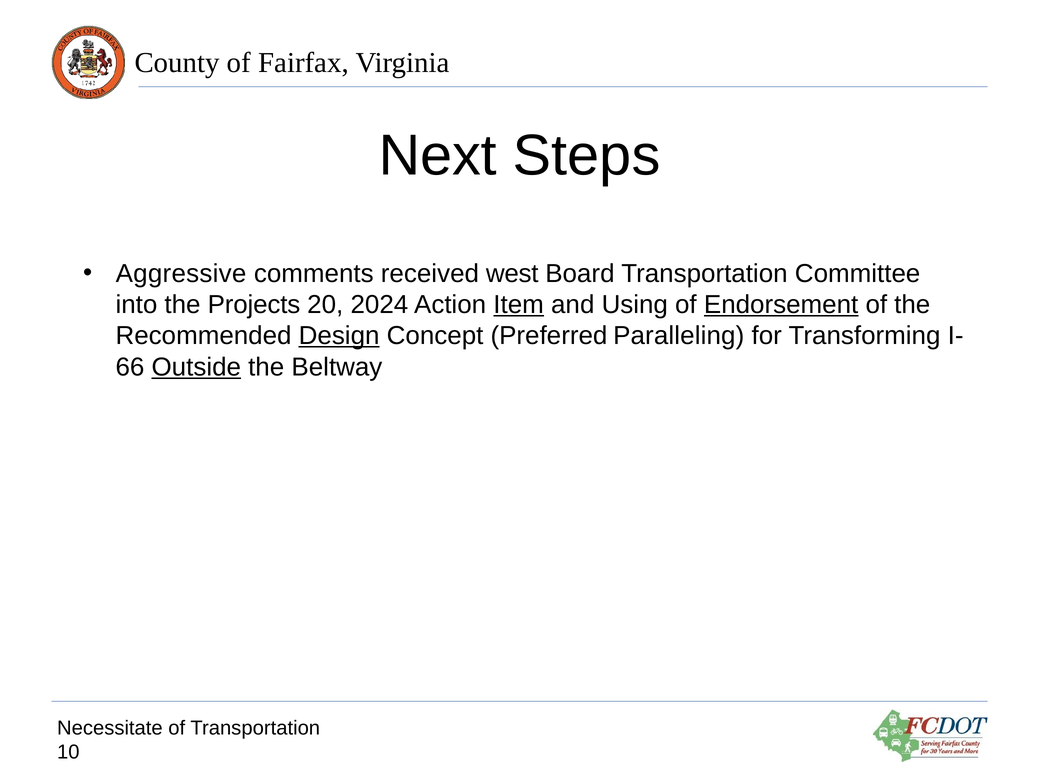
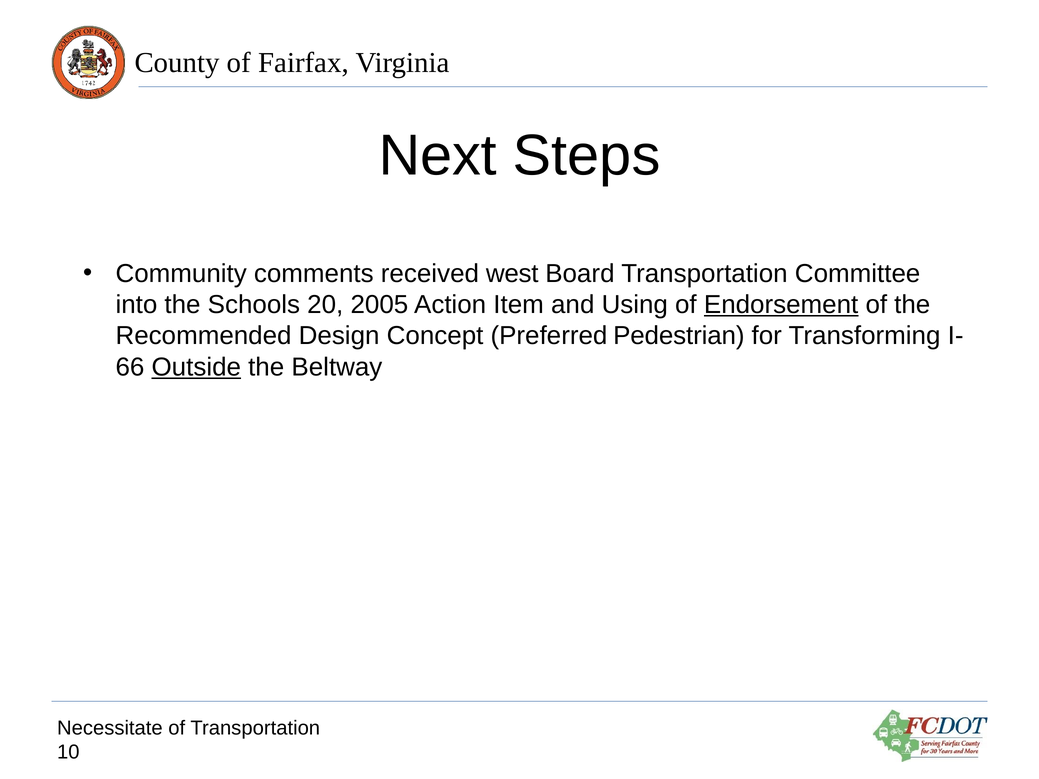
Aggressive: Aggressive -> Community (181, 274)
Projects: Projects -> Schools (254, 305)
2024: 2024 -> 2005 (379, 305)
Item underline: present -> none (519, 305)
Design underline: present -> none (339, 336)
Paralleling: Paralleling -> Pedestrian (679, 336)
